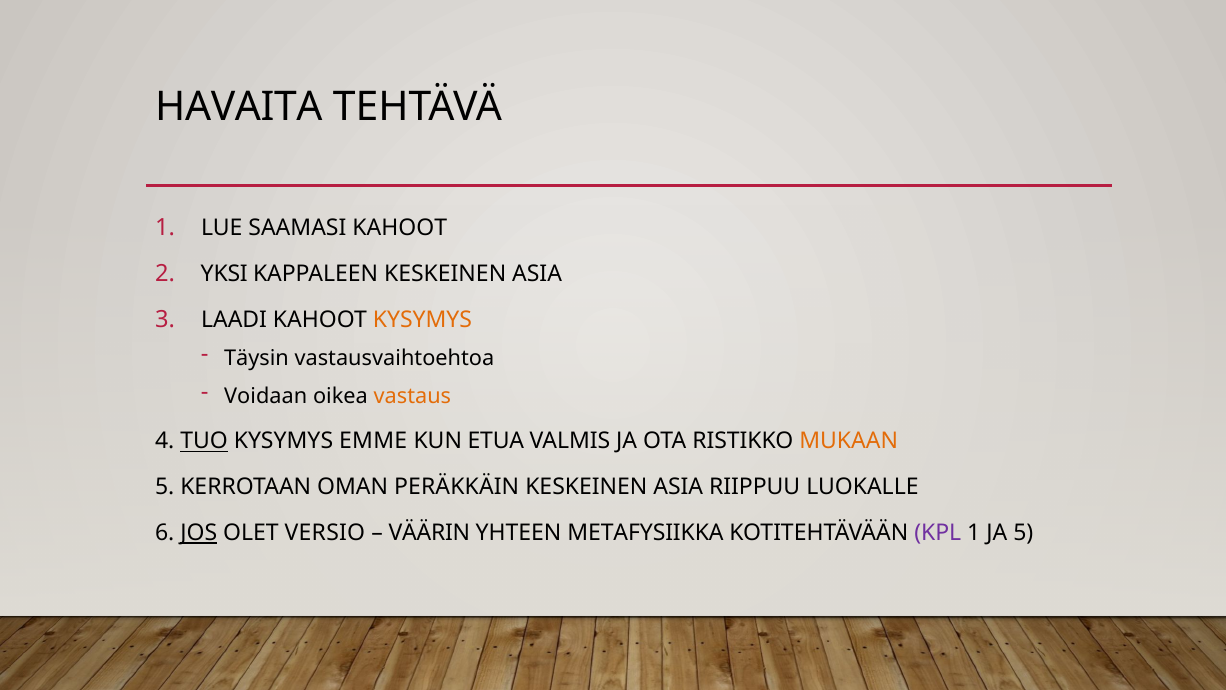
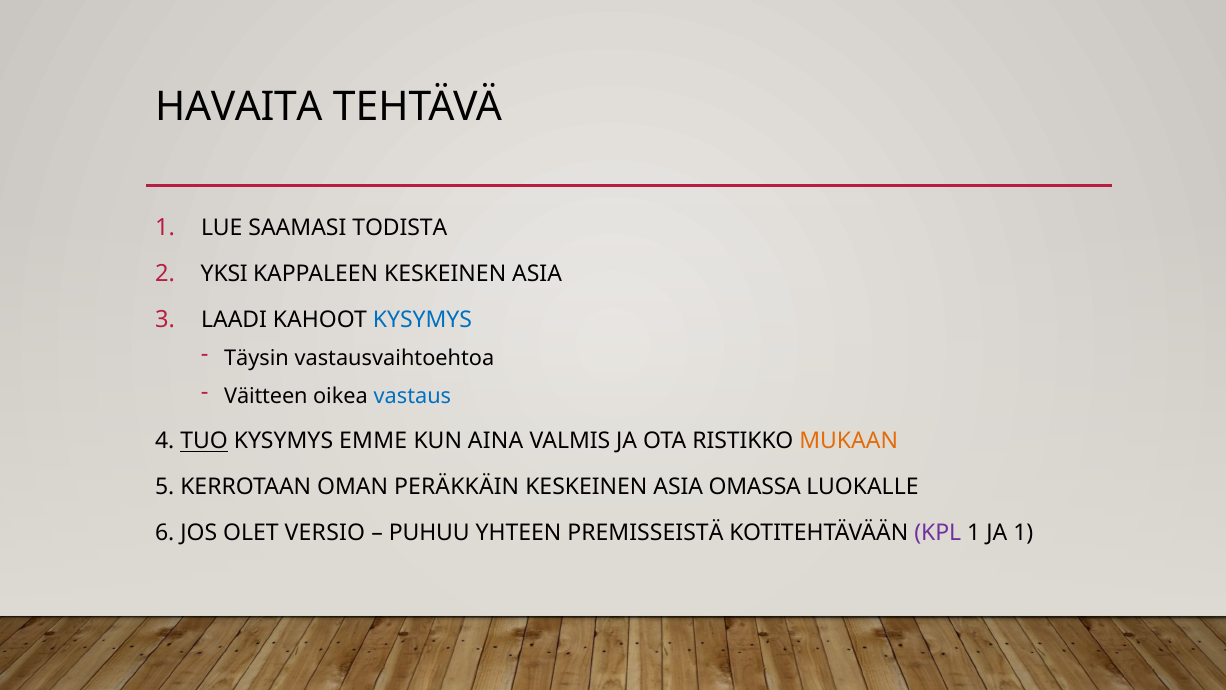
SAAMASI KAHOOT: KAHOOT -> TODISTA (400, 228)
KYSYMYS colour: orange -> blue (422, 320)
Voidaan: Voidaan -> Väitteen (266, 396)
vastaus colour: orange -> blue (412, 396)
ETUA: ETUA -> AINA (496, 441)
RIIPPUU: RIIPPUU -> OMASSA (755, 487)
JOS underline: present -> none (199, 533)
VÄÄRIN: VÄÄRIN -> PUHUU (429, 533)
METAFYSIIKKA: METAFYSIIKKA -> PREMISSEISTÄ (645, 533)
JA 5: 5 -> 1 (1023, 533)
